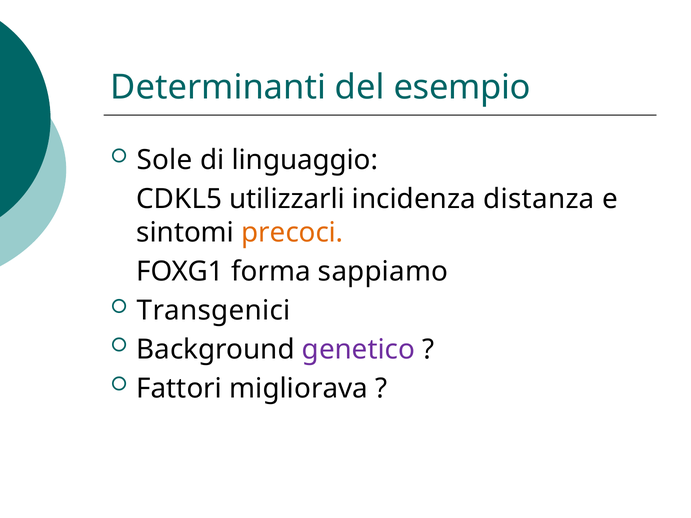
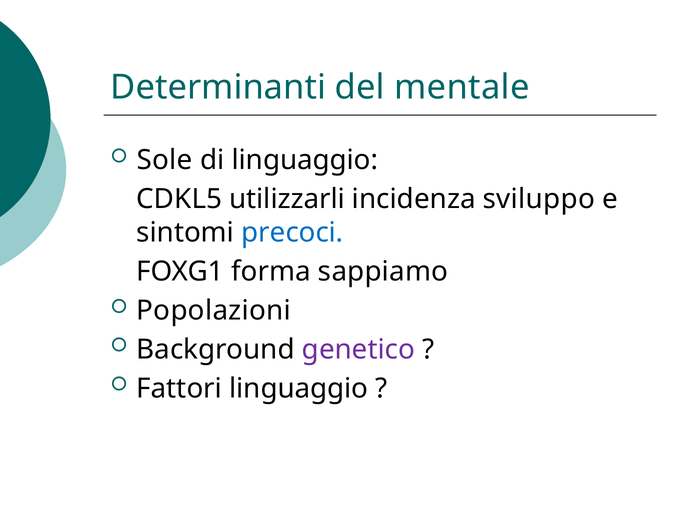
esempio: esempio -> mentale (462, 87)
distanza: distanza -> sviluppo (539, 199)
precoci colour: orange -> blue (292, 233)
Transgenici: Transgenici -> Popolazioni (214, 311)
Fattori migliorava: migliorava -> linguaggio (299, 389)
